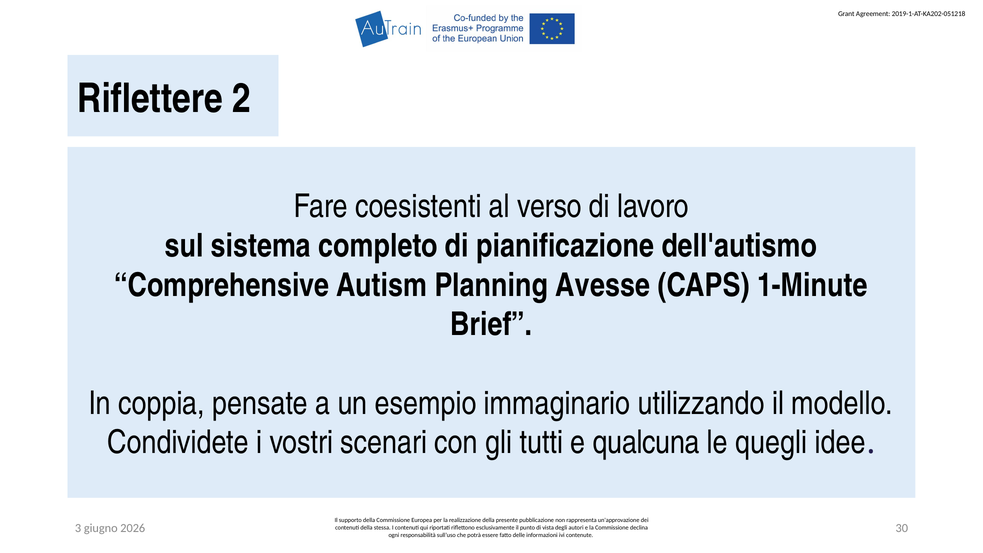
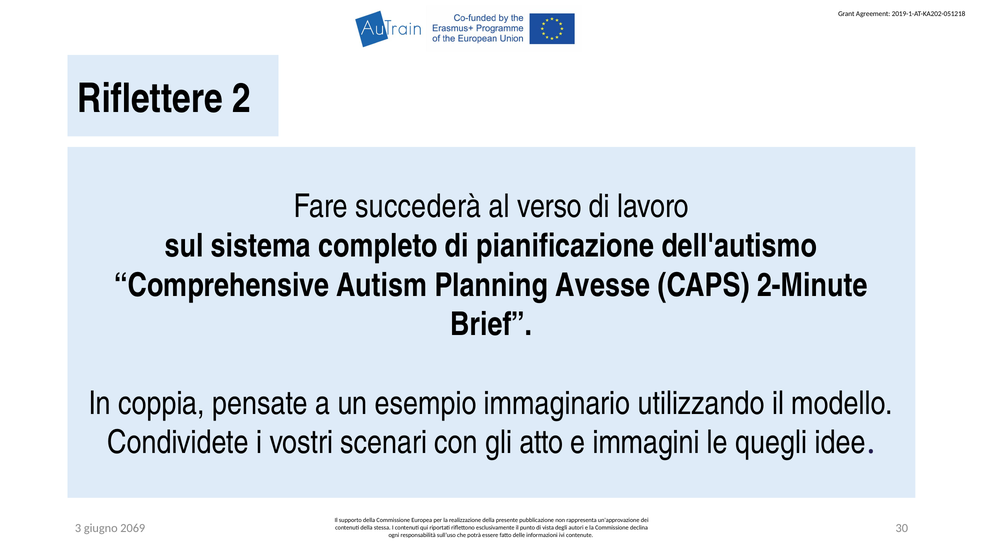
coesistenti: coesistenti -> succederà (418, 207)
1-Minute: 1-Minute -> 2-Minute (812, 285)
tutti: tutti -> atto (541, 443)
qualcuna: qualcuna -> immagini (646, 443)
2026: 2026 -> 2069 (133, 528)
